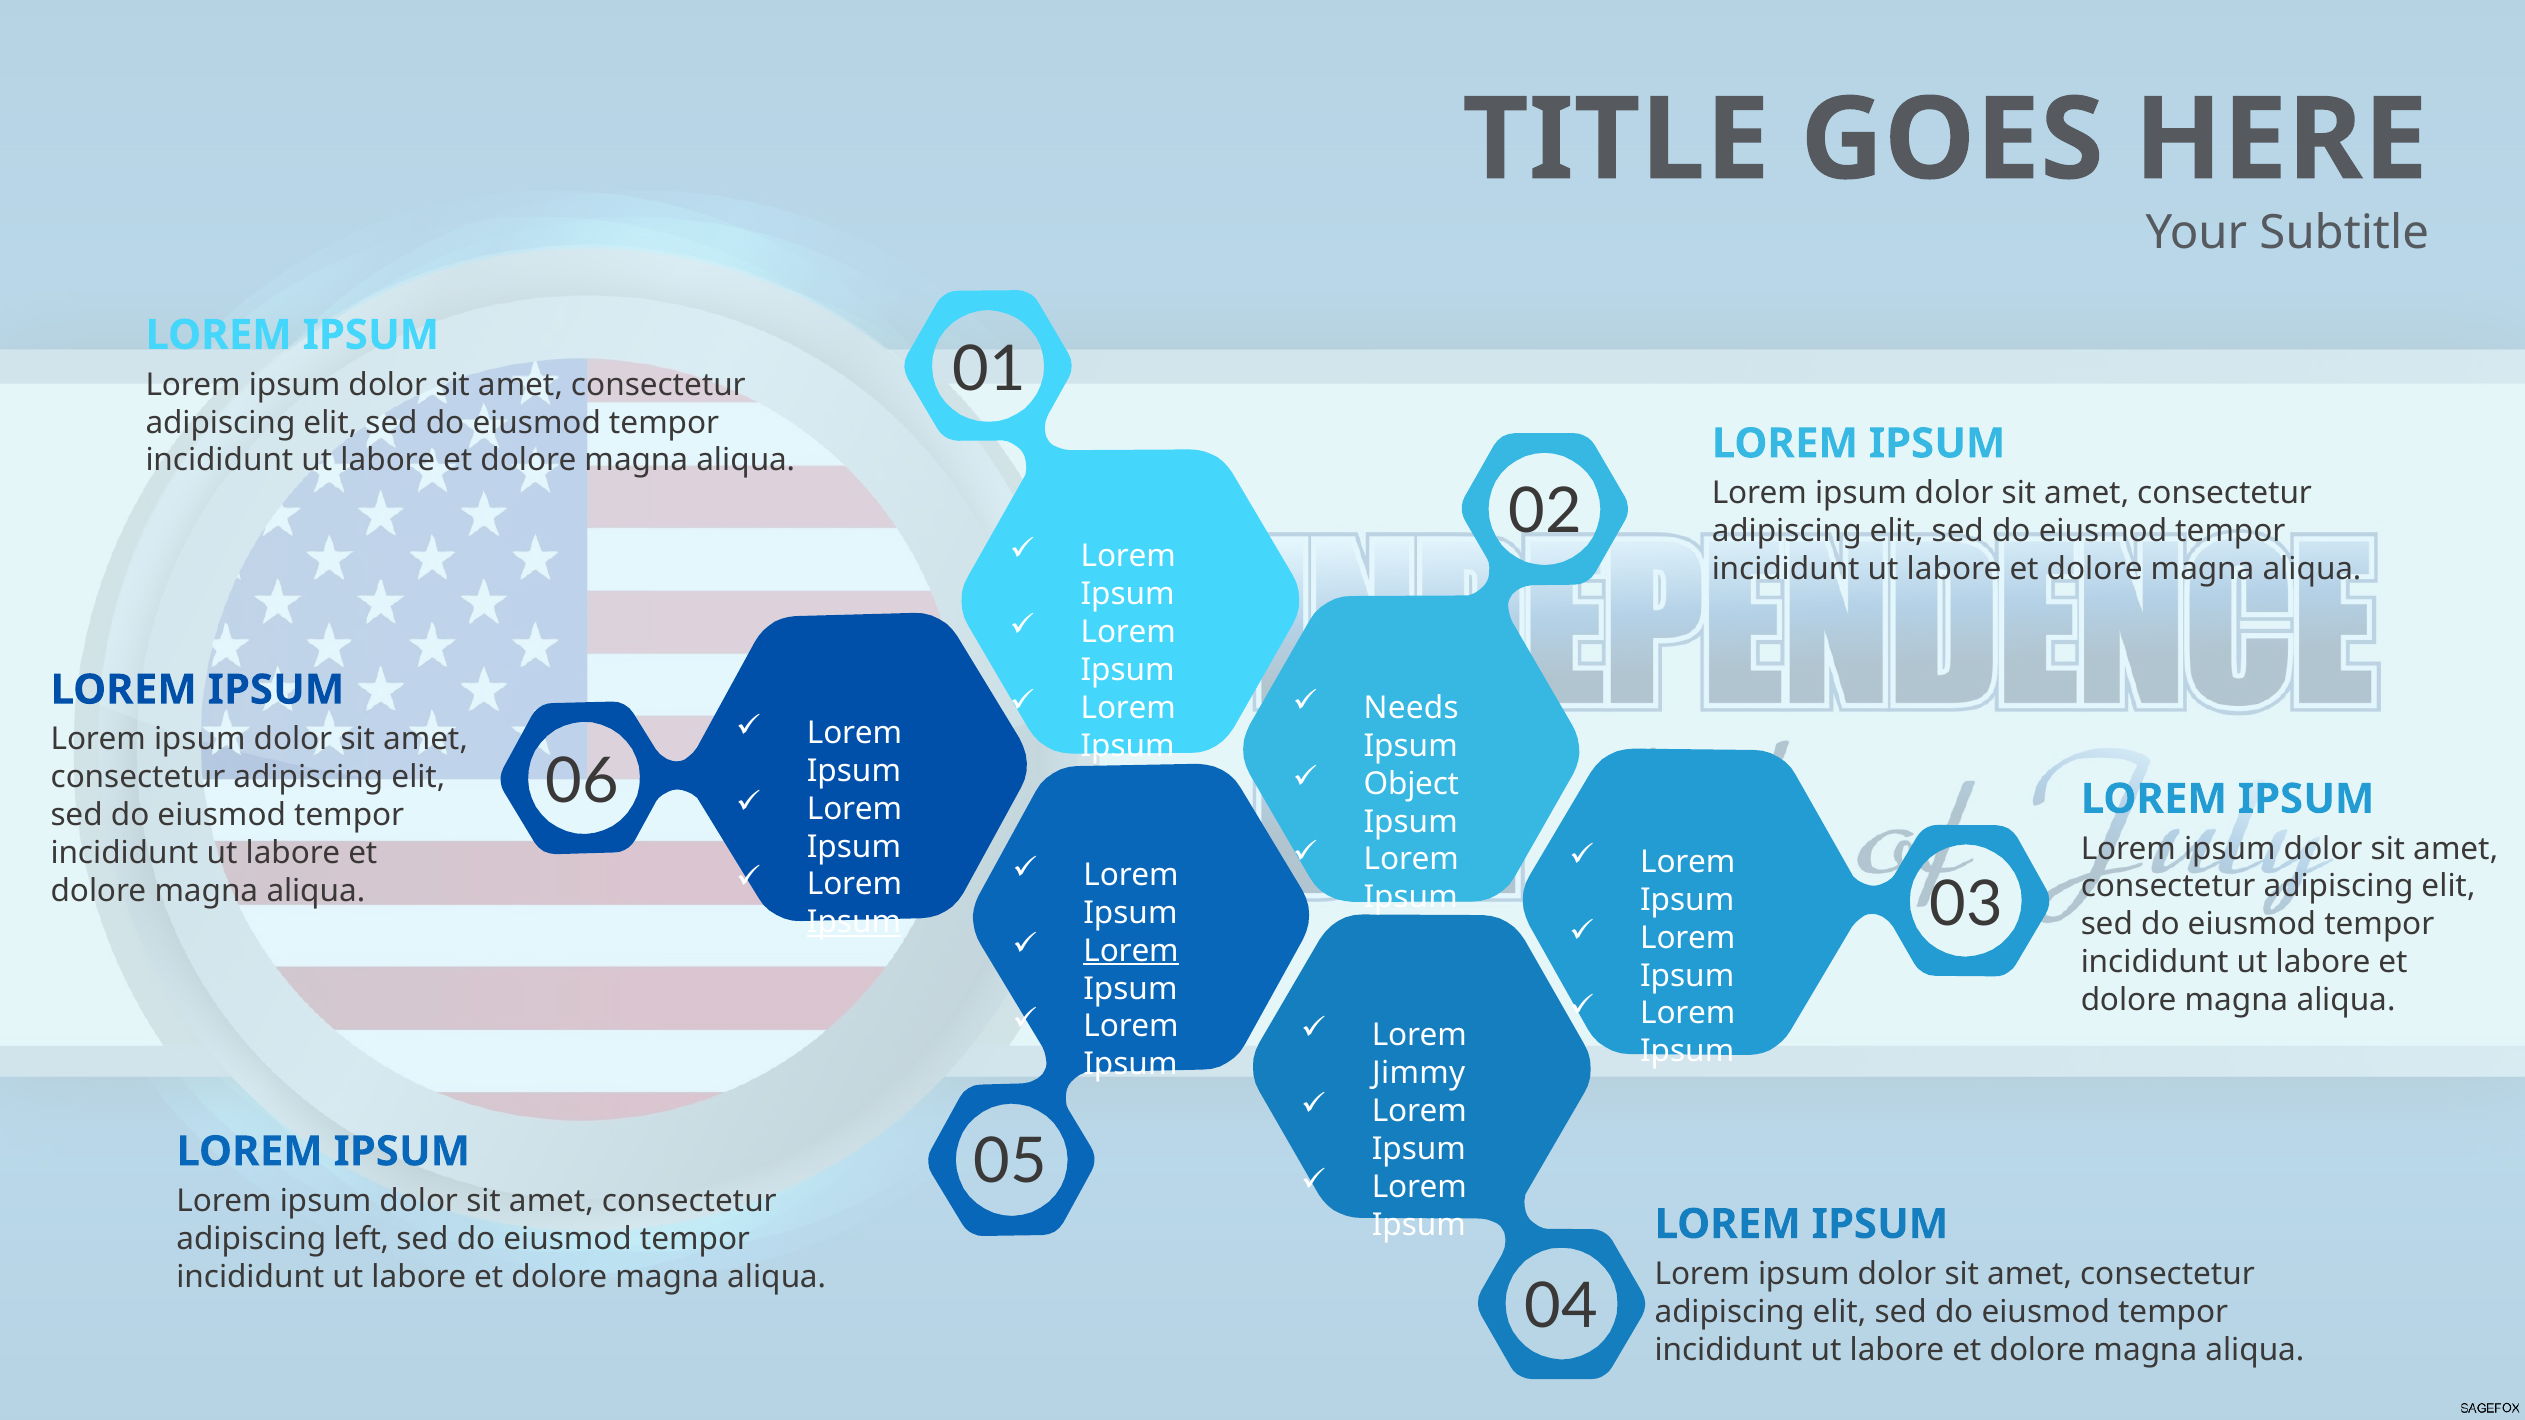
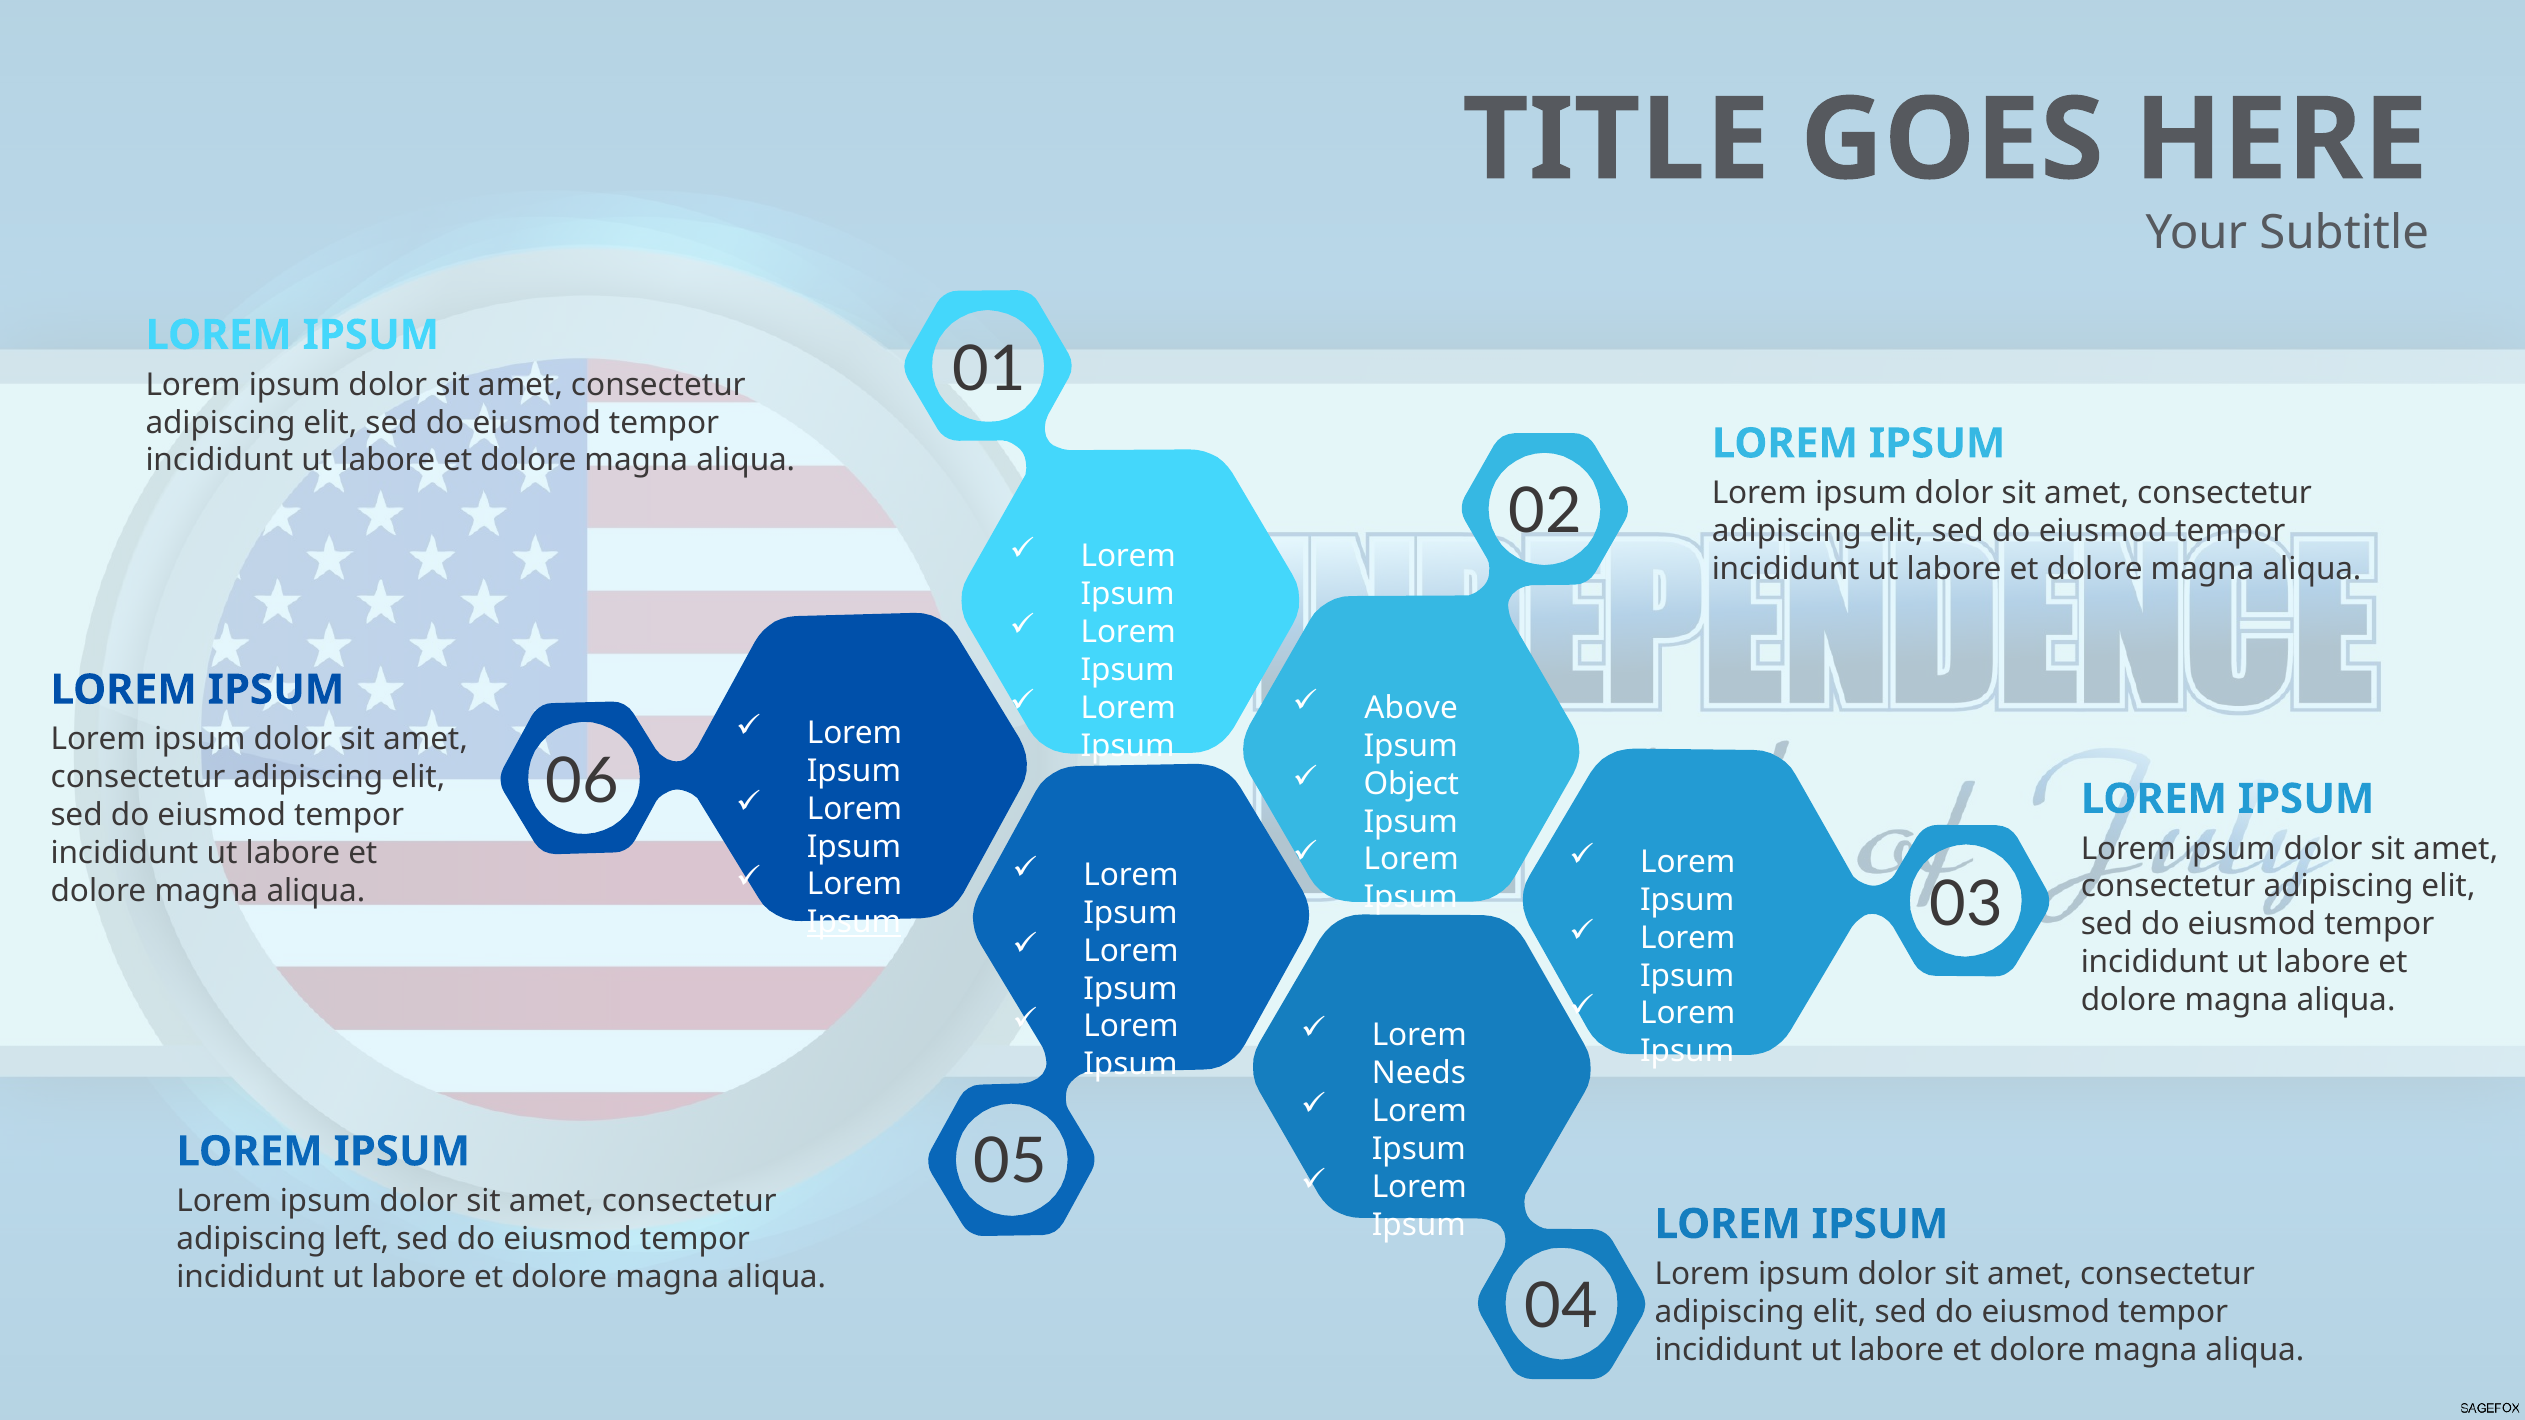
Needs: Needs -> Above (1411, 708)
Lorem underline: present -> none (1131, 951)
Jimmy: Jimmy -> Needs (1419, 1073)
